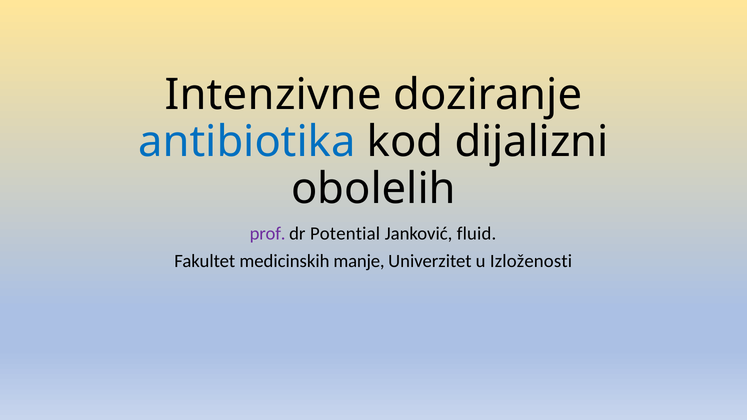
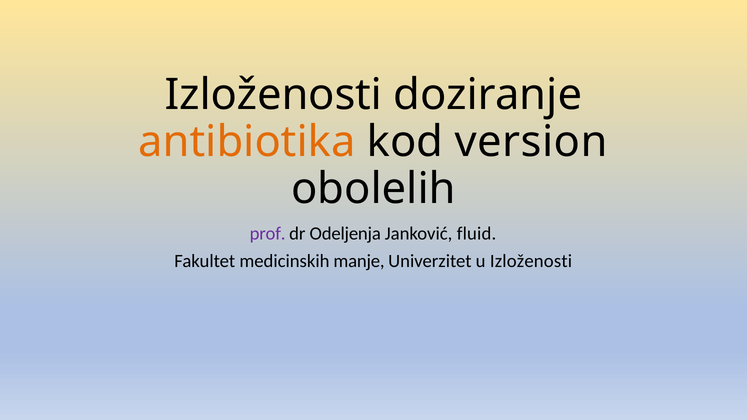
Intenzivne: Intenzivne -> Izloženosti (273, 95)
antibiotika colour: blue -> orange (247, 142)
dijalizni: dijalizni -> version (531, 142)
Potential: Potential -> Odeljenja (345, 233)
